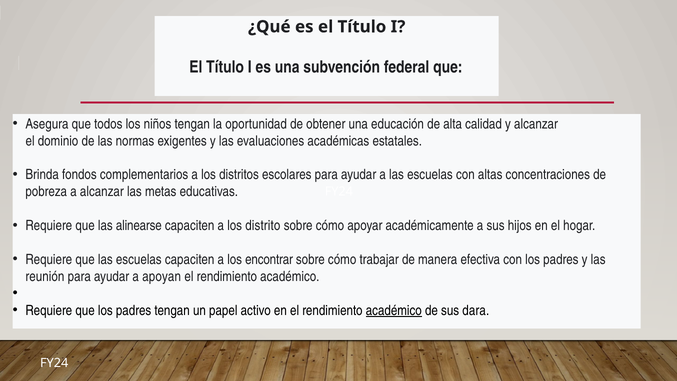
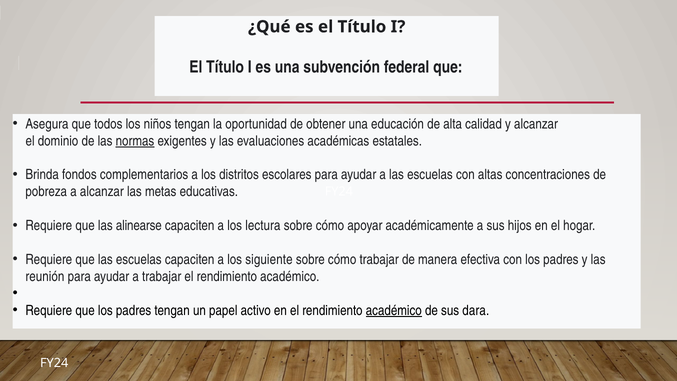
normas underline: none -> present (135, 141)
distrito: distrito -> lectura (263, 226)
encontrar: encontrar -> siguiente (269, 259)
a apoyan: apoyan -> trabajar (162, 276)
